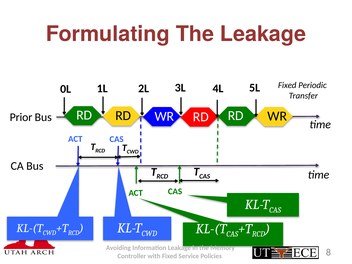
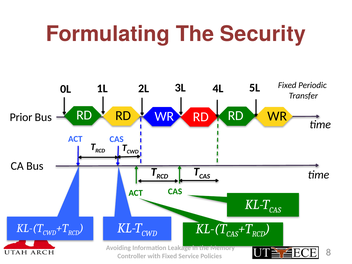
The Leakage: Leakage -> Security (263, 34)
